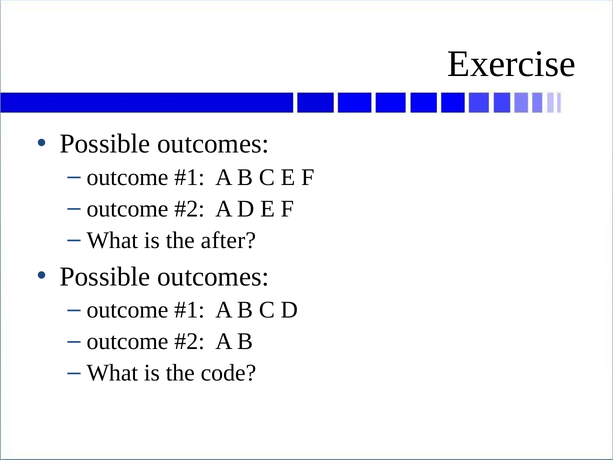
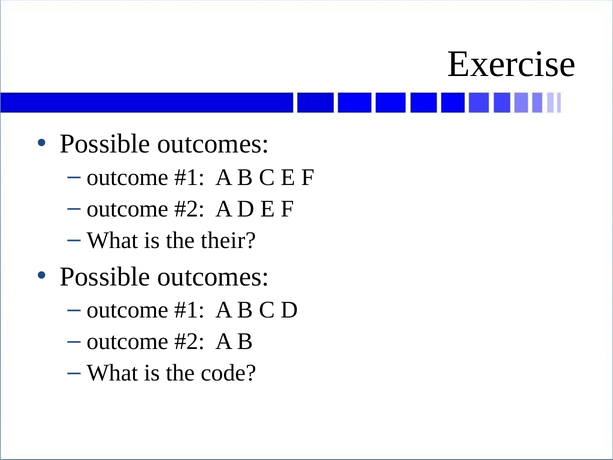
after: after -> their (228, 240)
